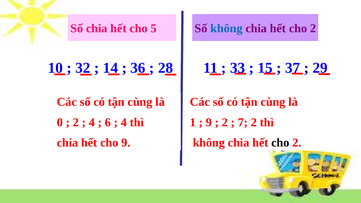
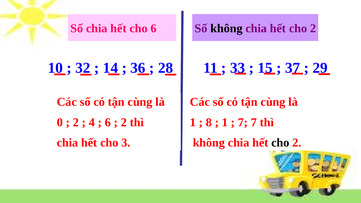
cho 5: 5 -> 6 (154, 28)
không colour: blue -> black (226, 28)
4: 4 -> 2 (124, 122)
9: 9 -> 8 (209, 122)
2: 2 -> 1 (225, 122)
7 2: 2 -> 7 (254, 122)
cho 9: 9 -> 3 (126, 143)
